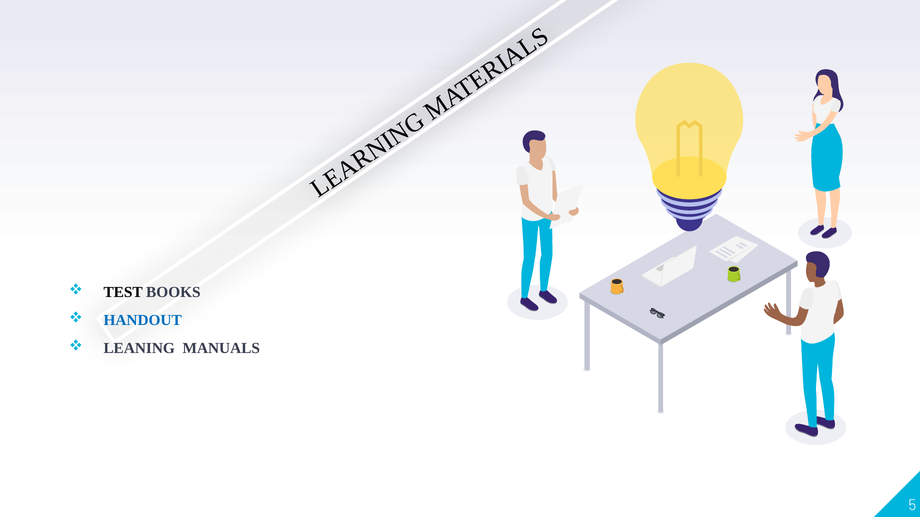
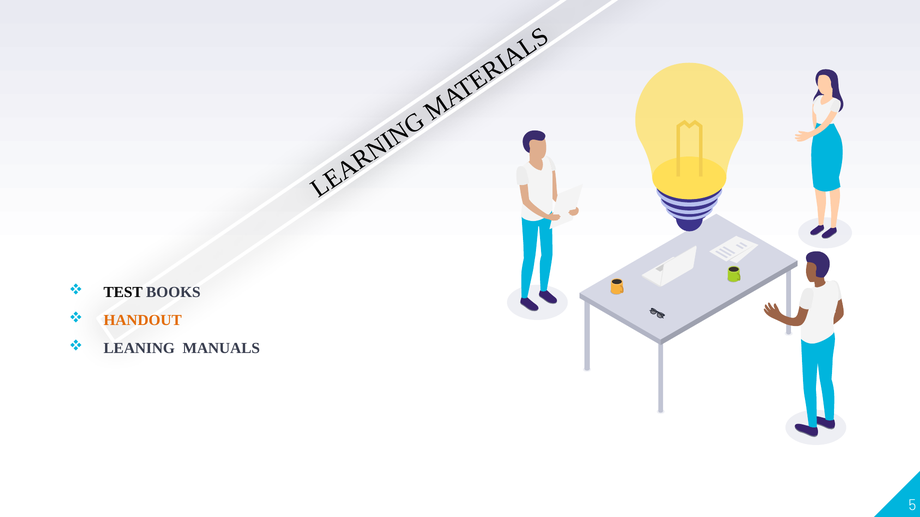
HANDOUT colour: blue -> orange (143, 321)
